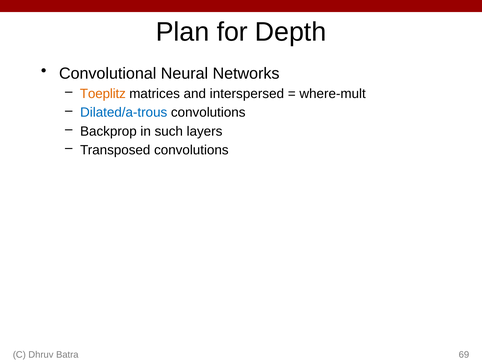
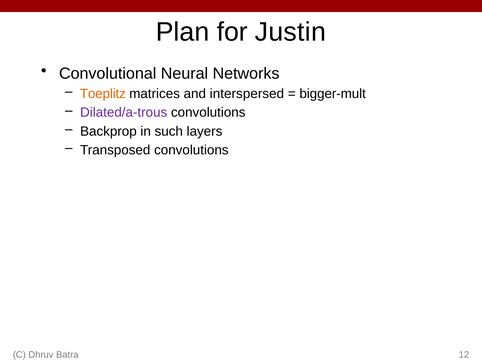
Depth: Depth -> Justin (290, 32)
where-mult: where-mult -> bigger-mult (333, 94)
Dilated/a-trous colour: blue -> purple (124, 112)
69: 69 -> 12 (464, 354)
